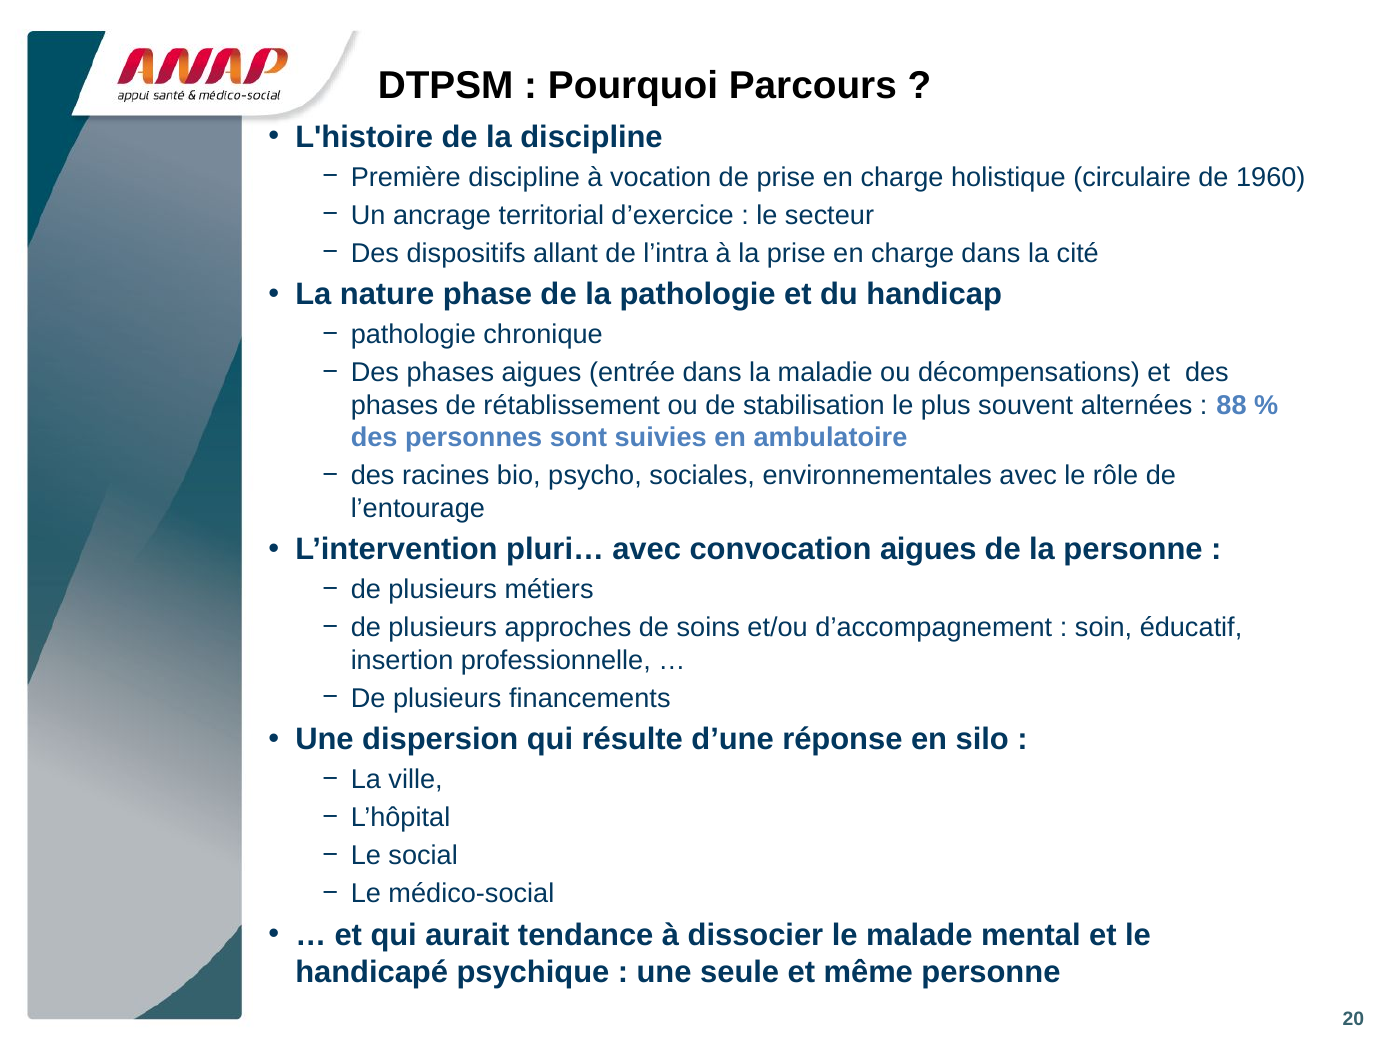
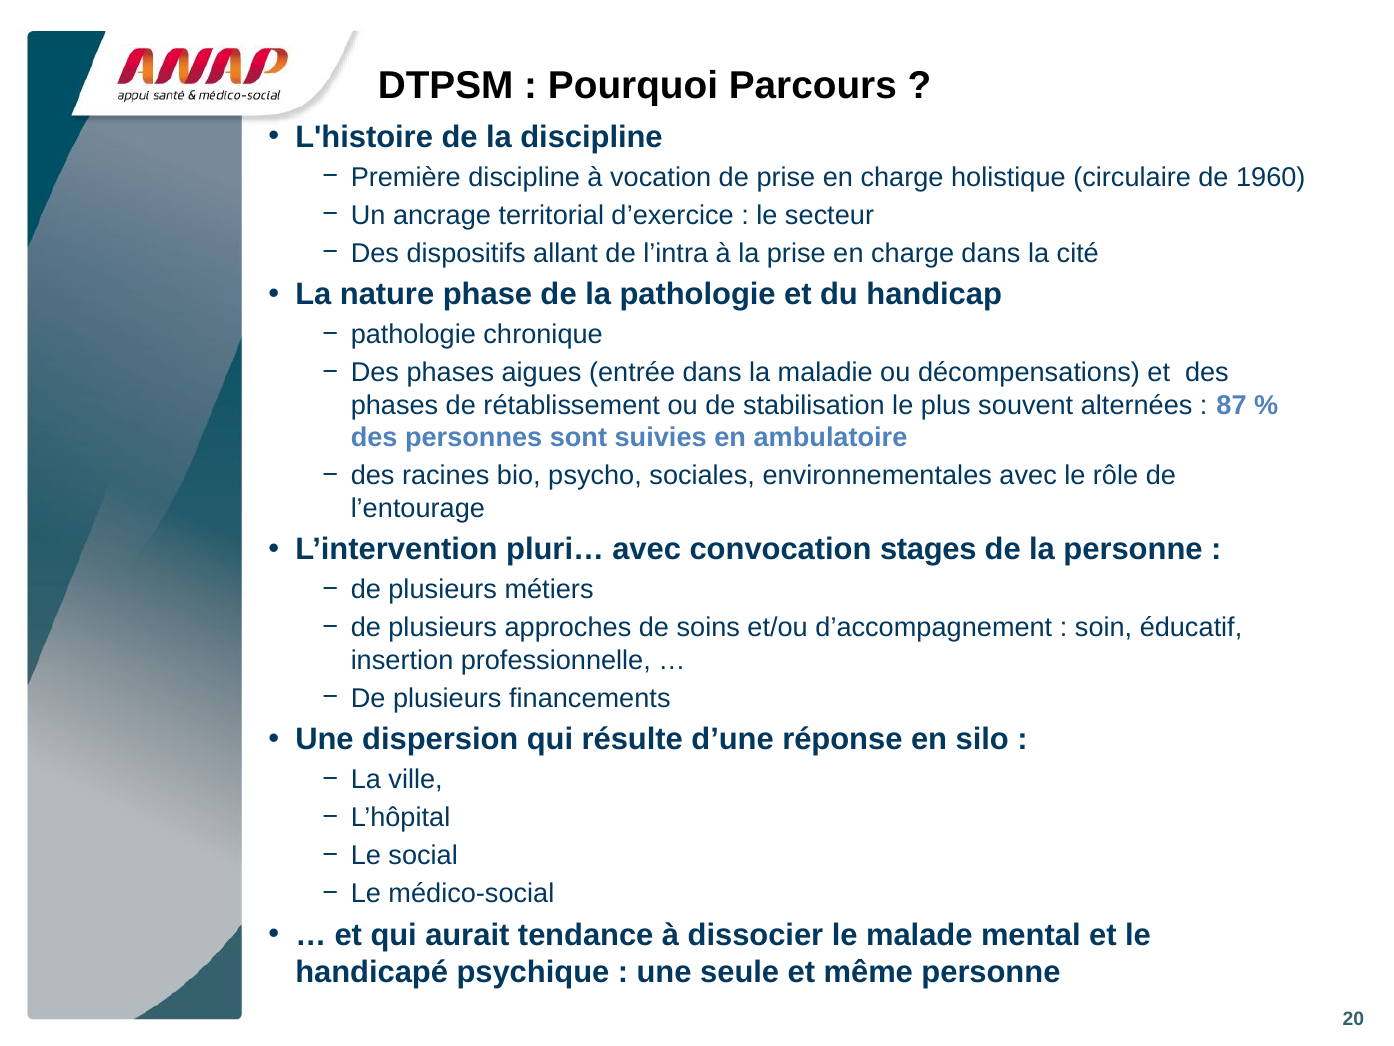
88: 88 -> 87 (1232, 405)
convocation aigues: aigues -> stages (928, 549)
